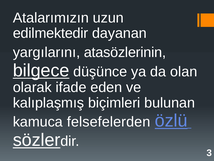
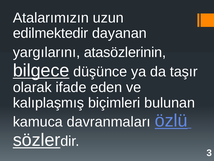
olan: olan -> taşır (184, 71)
felsefelerden: felsefelerden -> davranmaları (109, 121)
